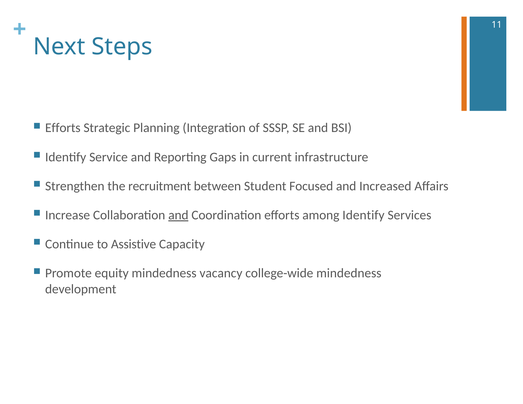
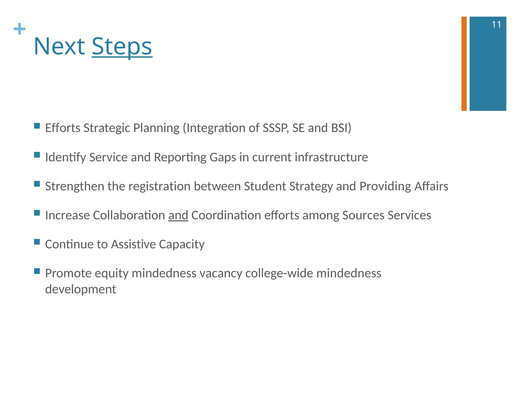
Steps underline: none -> present (122, 47)
recruitment: recruitment -> registration (160, 186)
Focused: Focused -> Strategy (311, 186)
Increased: Increased -> Providing (385, 186)
among Identify: Identify -> Sources (364, 215)
